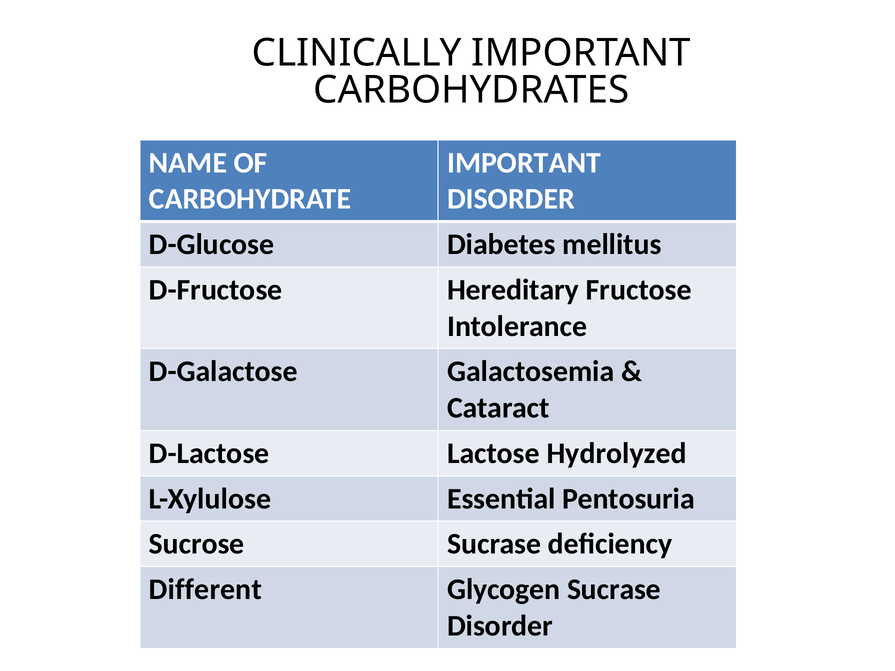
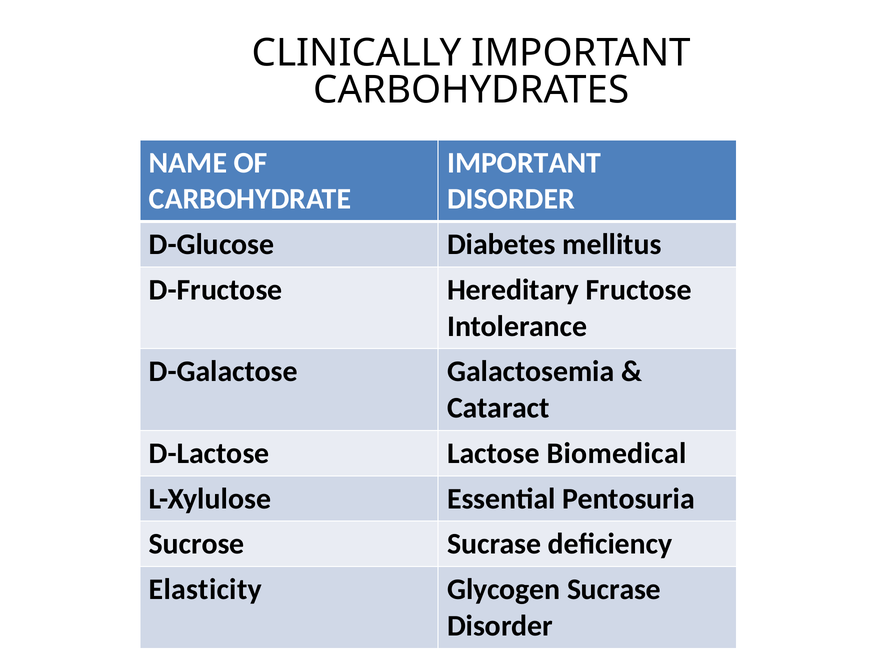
Hydrolyzed: Hydrolyzed -> Biomedical (617, 454)
Different: Different -> Elasticity (205, 590)
